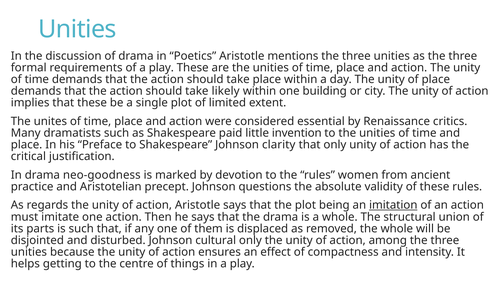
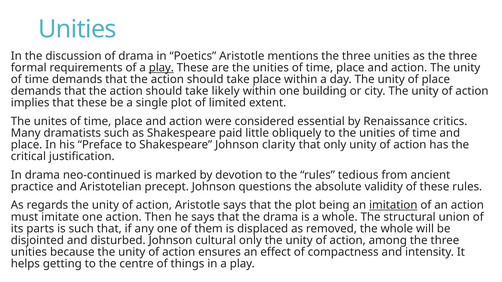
play underline: none -> present (161, 68)
invention: invention -> obliquely (297, 133)
neo-goodness: neo-goodness -> neo-continued (102, 175)
women: women -> tedious (358, 175)
